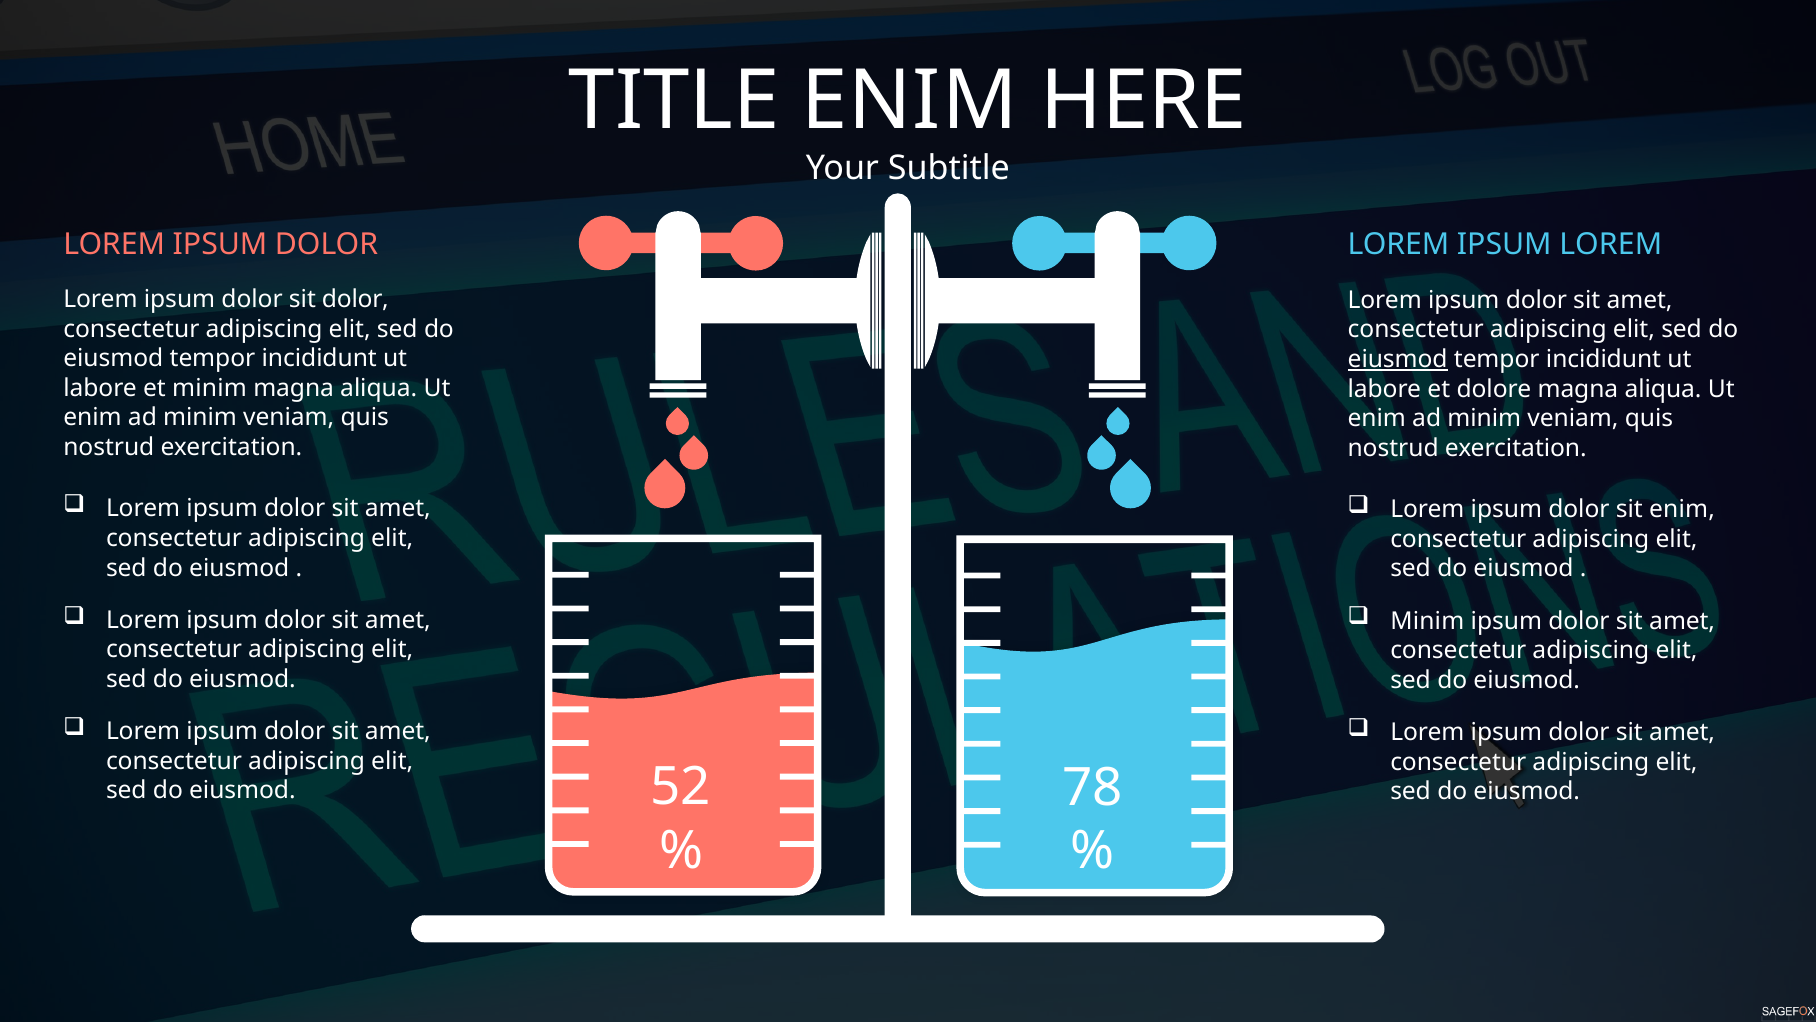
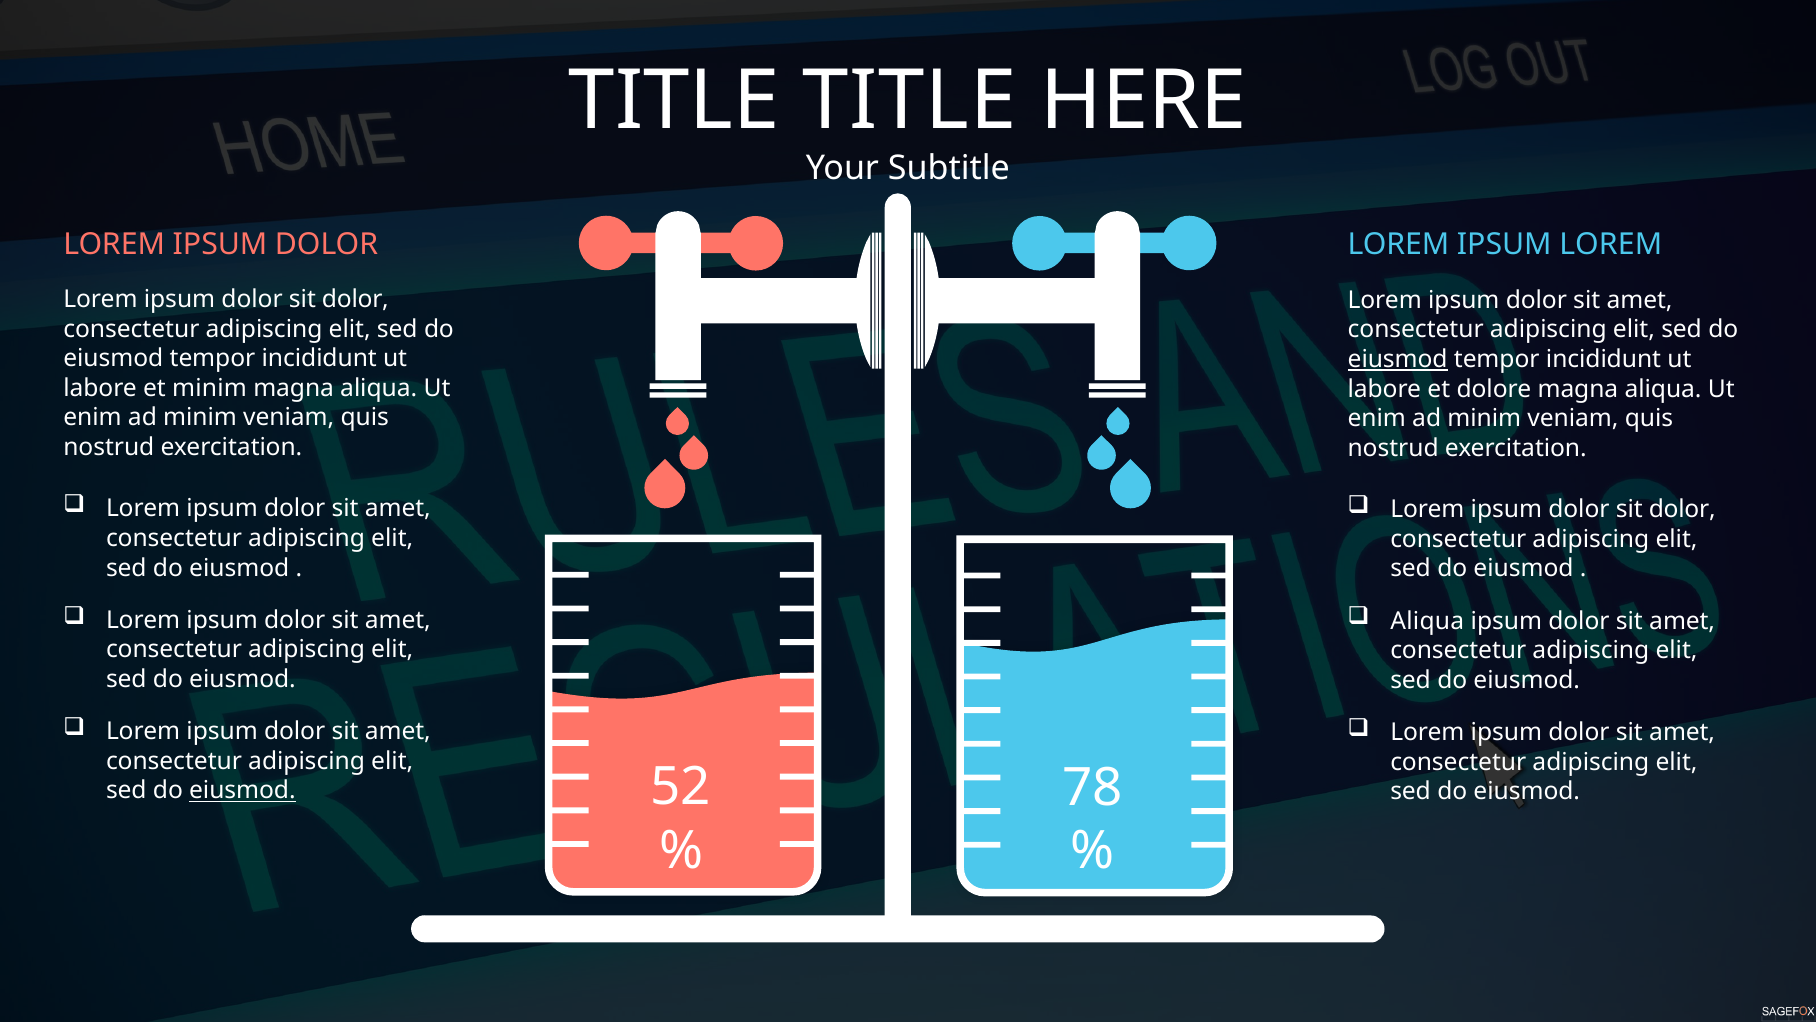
TITLE ENIM: ENIM -> TITLE (910, 101)
enim: enim -> dolor (1682, 509)
Minim: Minim -> Aliqua (1427, 621)
eiusmod underline: none -> present (242, 790)
